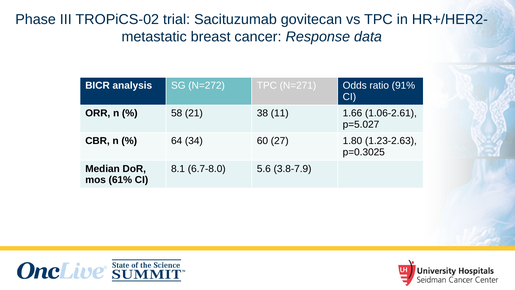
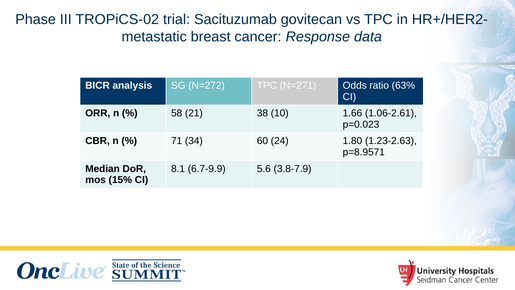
91%: 91% -> 63% (403, 86)
11: 11 -> 10 (280, 113)
p=5.027: p=5.027 -> p=0.023 (361, 125)
64: 64 -> 71 (177, 141)
27: 27 -> 24 (280, 141)
p=0.3025: p=0.3025 -> p=8.9571 (364, 152)
6.7-8.0: 6.7-8.0 -> 6.7-9.9 (207, 169)
61%: 61% -> 15% (120, 180)
